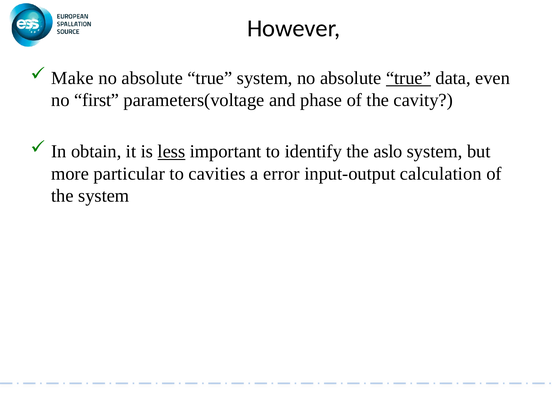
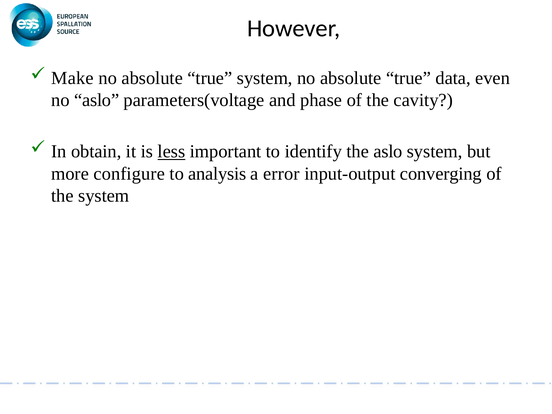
true underline: present -> none (408, 78)
no first: first -> aslo (97, 100)
particular: particular -> configure (129, 174)
cavities: cavities -> analysis (217, 174)
calculation: calculation -> converging (441, 174)
